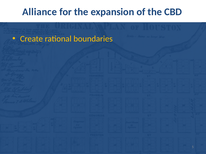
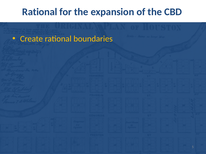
Alliance: Alliance -> Rational (40, 12)
